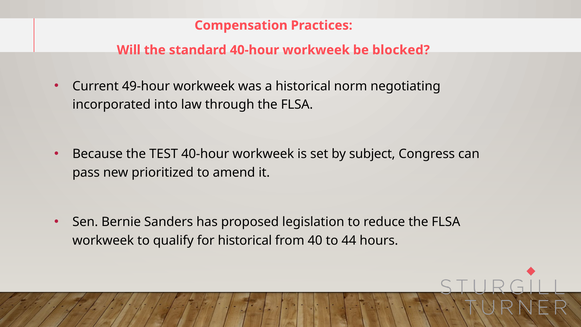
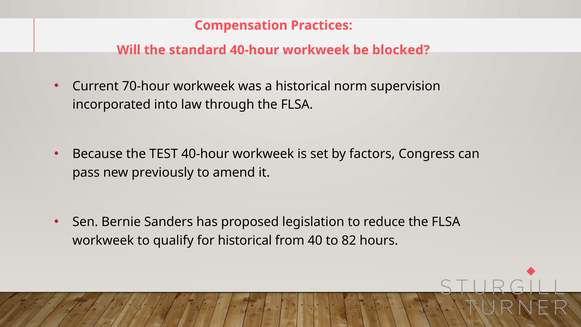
49-hour: 49-hour -> 70-hour (146, 86)
negotiating: negotiating -> supervision (405, 86)
subject: subject -> factors (372, 154)
prioritized: prioritized -> previously (163, 172)
44: 44 -> 82 (349, 240)
